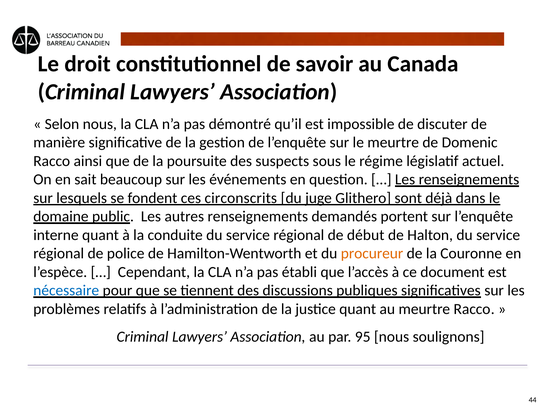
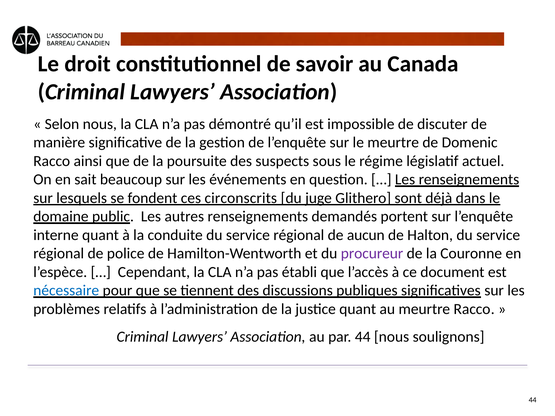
début: début -> aucun (366, 235)
procureur colour: orange -> purple (372, 254)
par 95: 95 -> 44 (363, 337)
